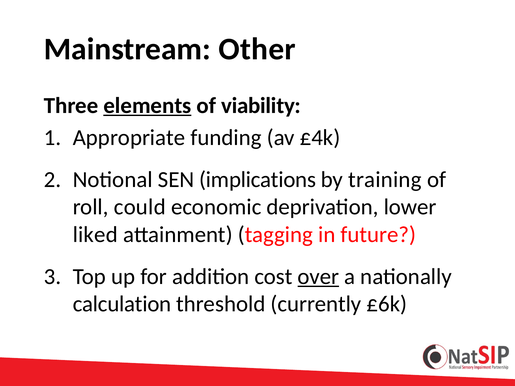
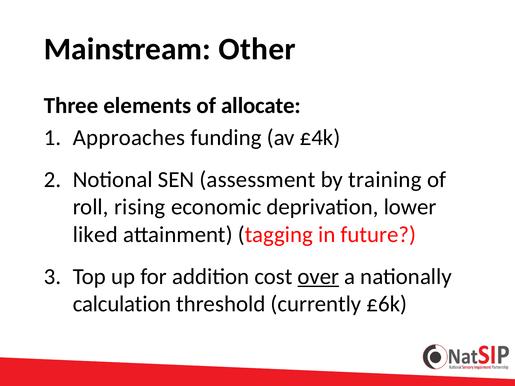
elements underline: present -> none (147, 106)
viability: viability -> allocate (261, 106)
Appropriate: Appropriate -> Approaches (129, 138)
implications: implications -> assessment (257, 180)
could: could -> rising (140, 207)
